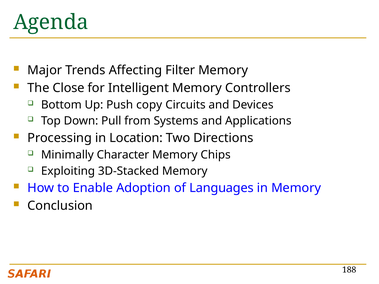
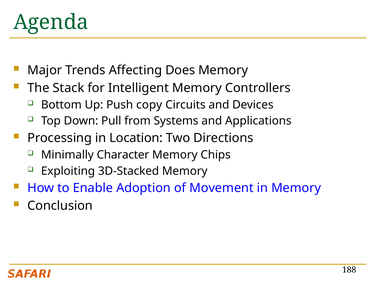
Filter: Filter -> Does (180, 70)
Close: Close -> Stack (68, 88)
Languages: Languages -> Movement (221, 188)
